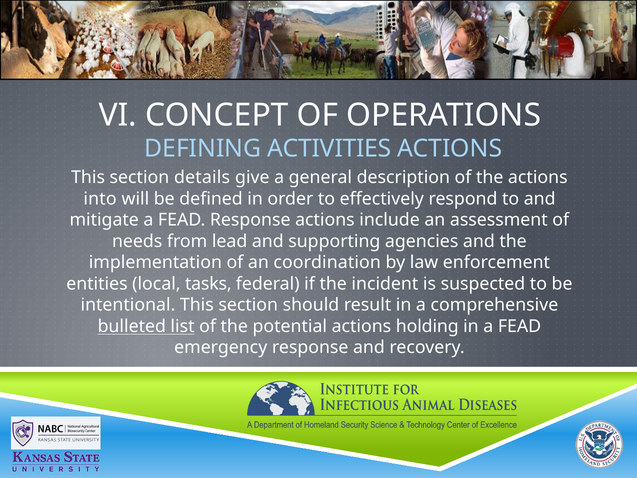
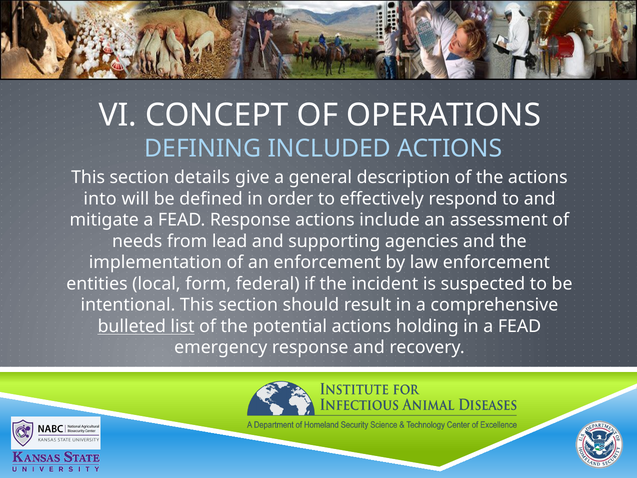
ACTIVITIES: ACTIVITIES -> INCLUDED (329, 149)
an coordination: coordination -> enforcement (327, 262)
tasks: tasks -> form (208, 284)
